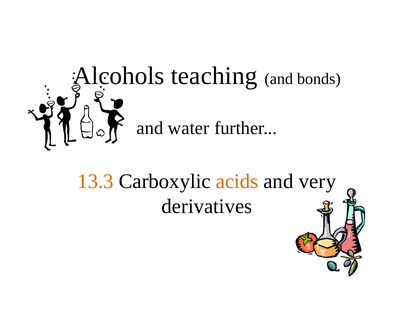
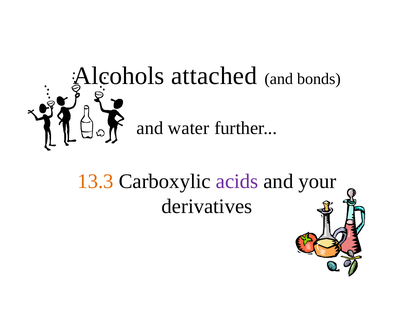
teaching: teaching -> attached (214, 76)
acids colour: orange -> purple (237, 182)
very: very -> your (317, 182)
